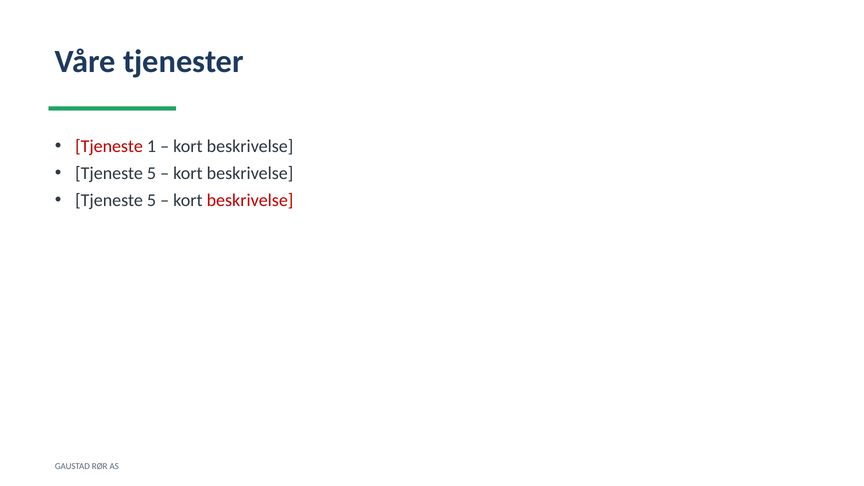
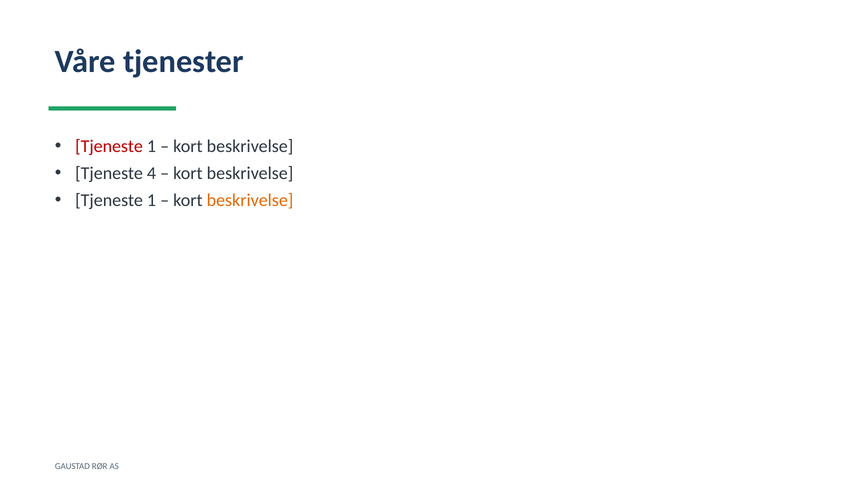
5: 5 -> 4 (151, 173)
5: 5 -> 1 (151, 200)
beskrivelse colour: red -> orange (250, 200)
